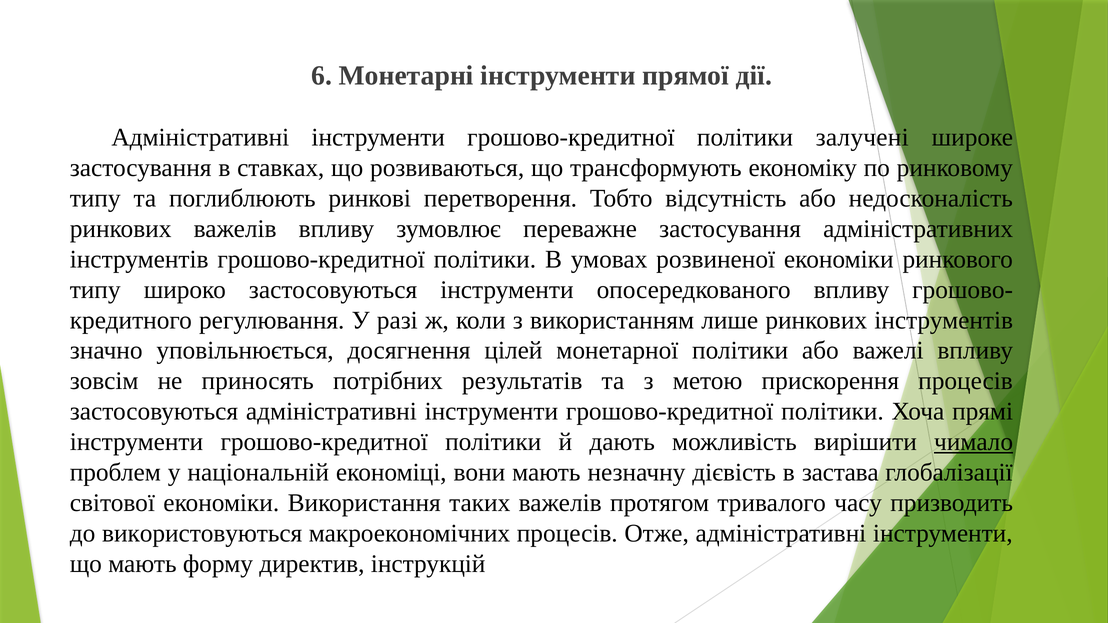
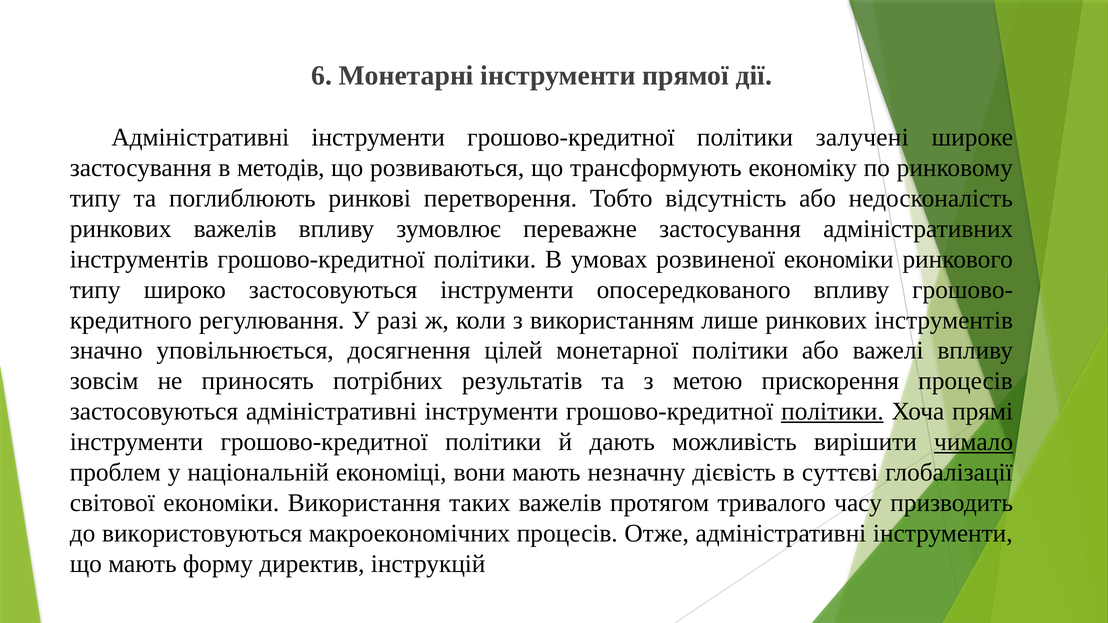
ставках: ставках -> методів (281, 168)
політики underline: none -> present (832, 412)
застава: застава -> суттєві (840, 473)
